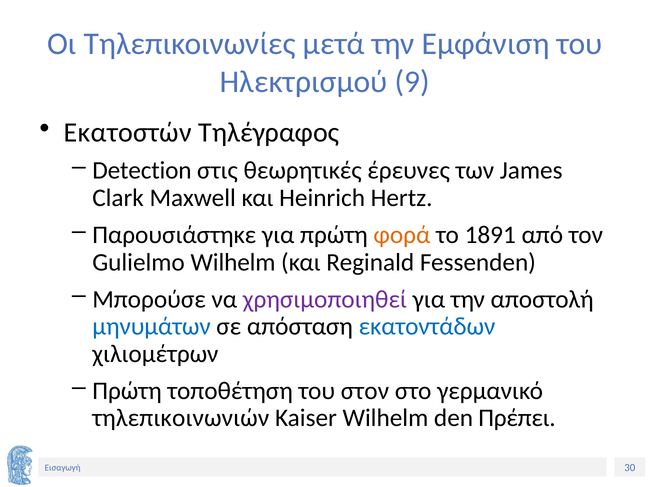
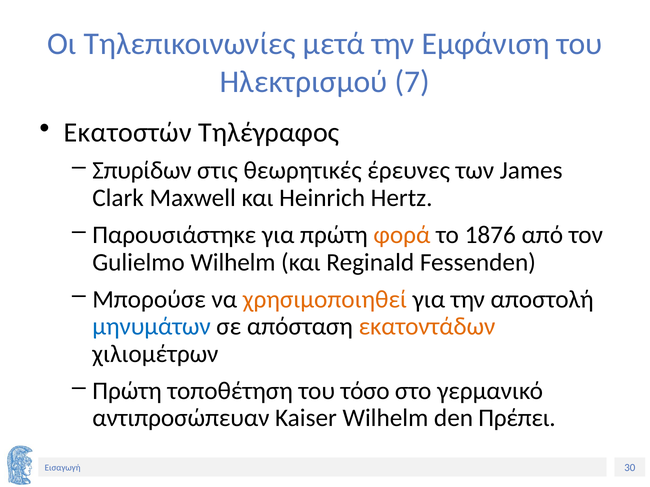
9: 9 -> 7 (412, 82)
Detection: Detection -> Σπυρίδων (142, 171)
1891: 1891 -> 1876 (490, 235)
χρησιμοποιηθεί colour: purple -> orange (325, 299)
εκατοντάδων colour: blue -> orange (427, 327)
στον: στον -> τόσο (365, 391)
τηλεπικοινωνιών: τηλεπικοινωνιών -> αντιπροσώπευαν (181, 418)
